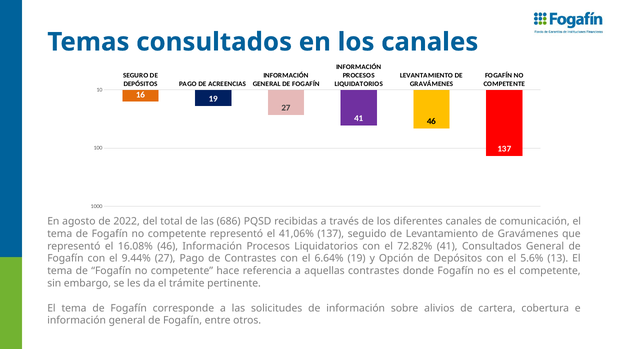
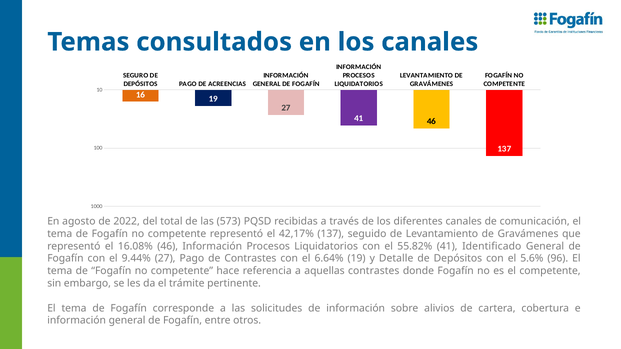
686: 686 -> 573 (229, 221)
41,06%: 41,06% -> 42,17% (296, 234)
72.82%: 72.82% -> 55.82% (415, 246)
41 Consultados: Consultados -> Identificado (492, 246)
Opción: Opción -> Detalle (396, 259)
13: 13 -> 96 (558, 259)
